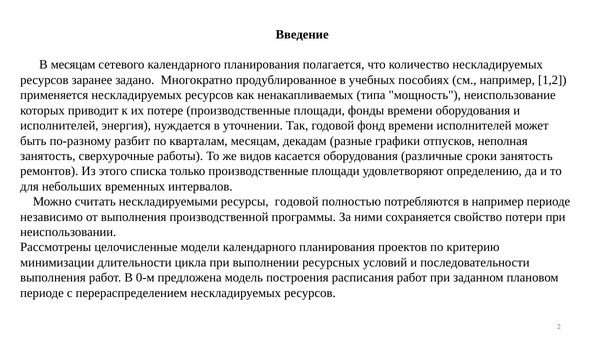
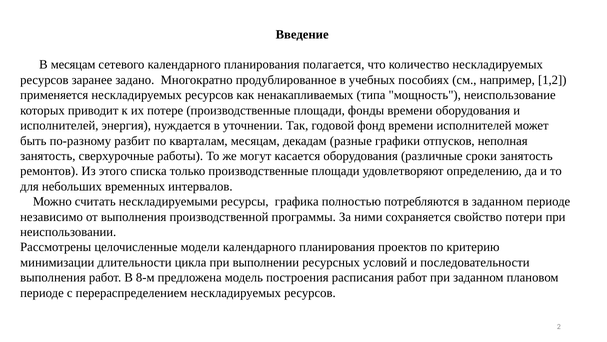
видов: видов -> могут (256, 156)
ресурсы годовой: годовой -> графика (297, 201)
в например: например -> заданном (498, 201)
0-м: 0-м -> 8-м (145, 277)
